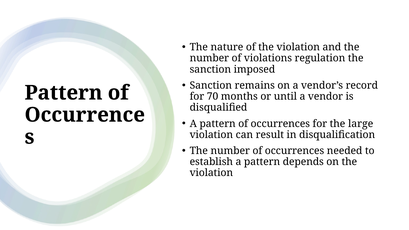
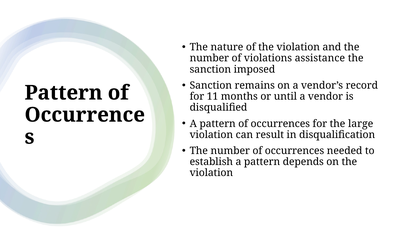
regulation: regulation -> assistance (320, 58)
70: 70 -> 11 (213, 97)
